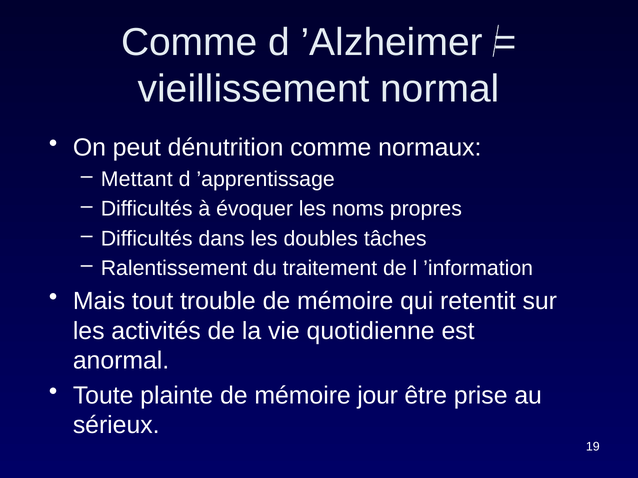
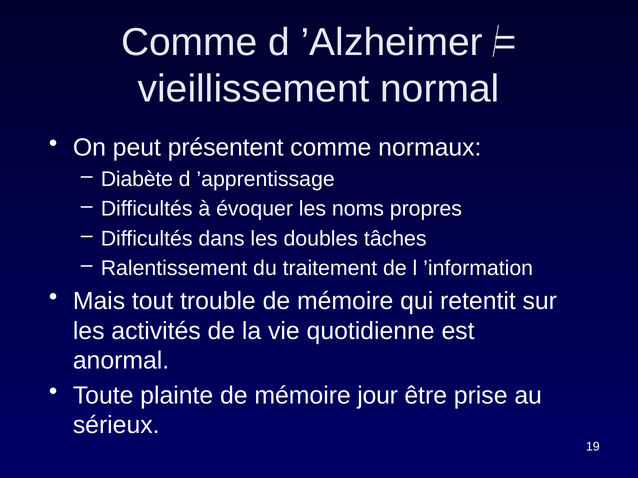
dénutrition: dénutrition -> présentent (226, 148)
Mettant: Mettant -> Diabète (137, 179)
